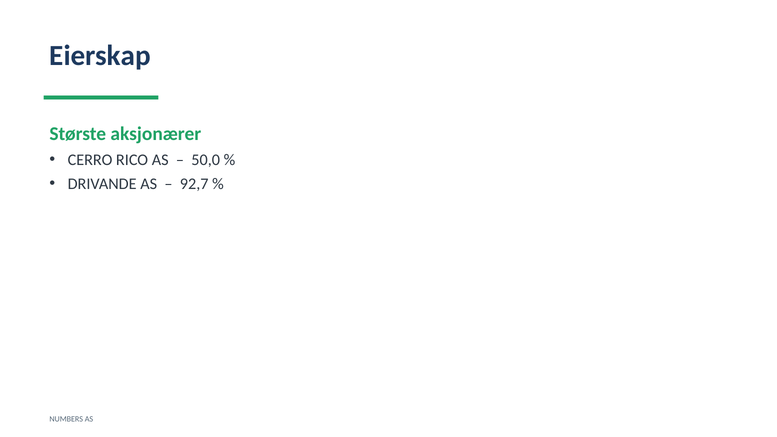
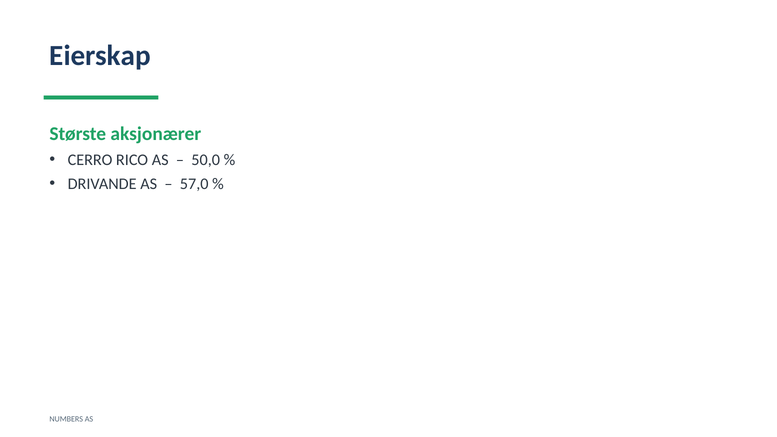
92,7: 92,7 -> 57,0 (194, 184)
